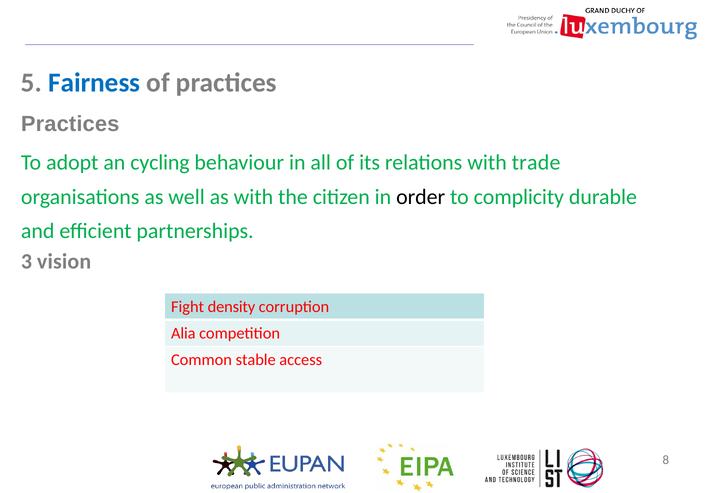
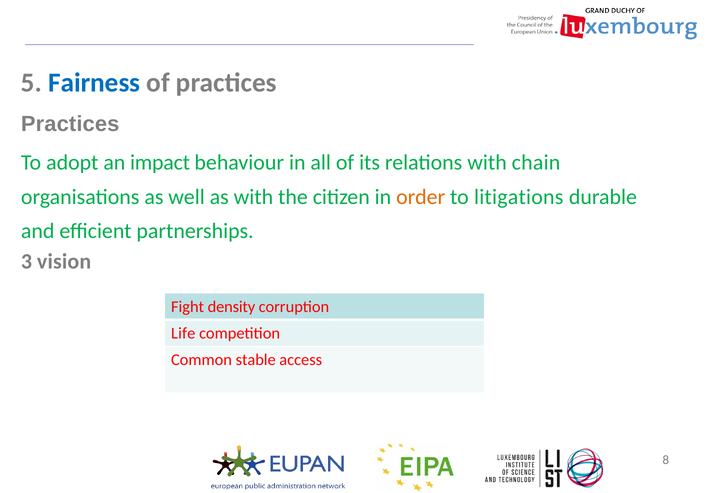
cycling: cycling -> impact (160, 163)
trade: trade -> chain (536, 163)
order colour: black -> orange (421, 197)
complicity: complicity -> litigations (519, 197)
Alia: Alia -> Life (183, 333)
